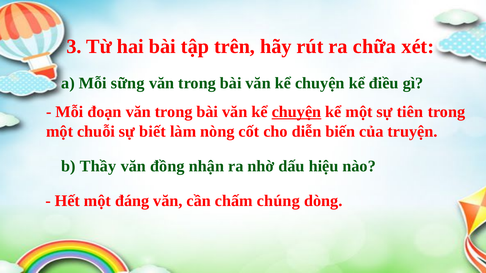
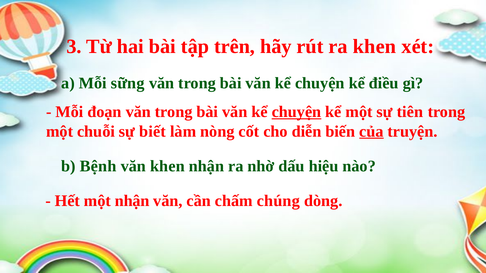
ra chữa: chữa -> khen (375, 47)
của underline: none -> present (371, 132)
Thầy: Thầy -> Bệnh (98, 166)
văn đồng: đồng -> khen (167, 166)
một đáng: đáng -> nhận (132, 201)
